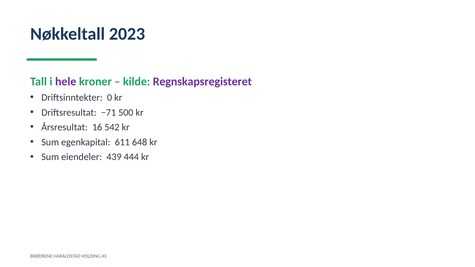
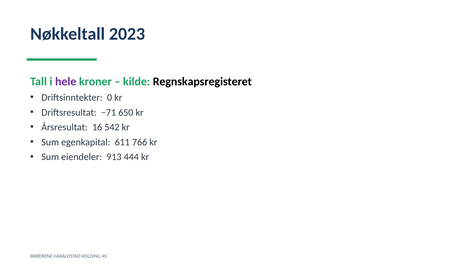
Regnskapsregisteret colour: purple -> black (202, 82)
500: 500 -> 650 (126, 113)
648: 648 -> 766 (140, 142)
439: 439 -> 913 (114, 157)
